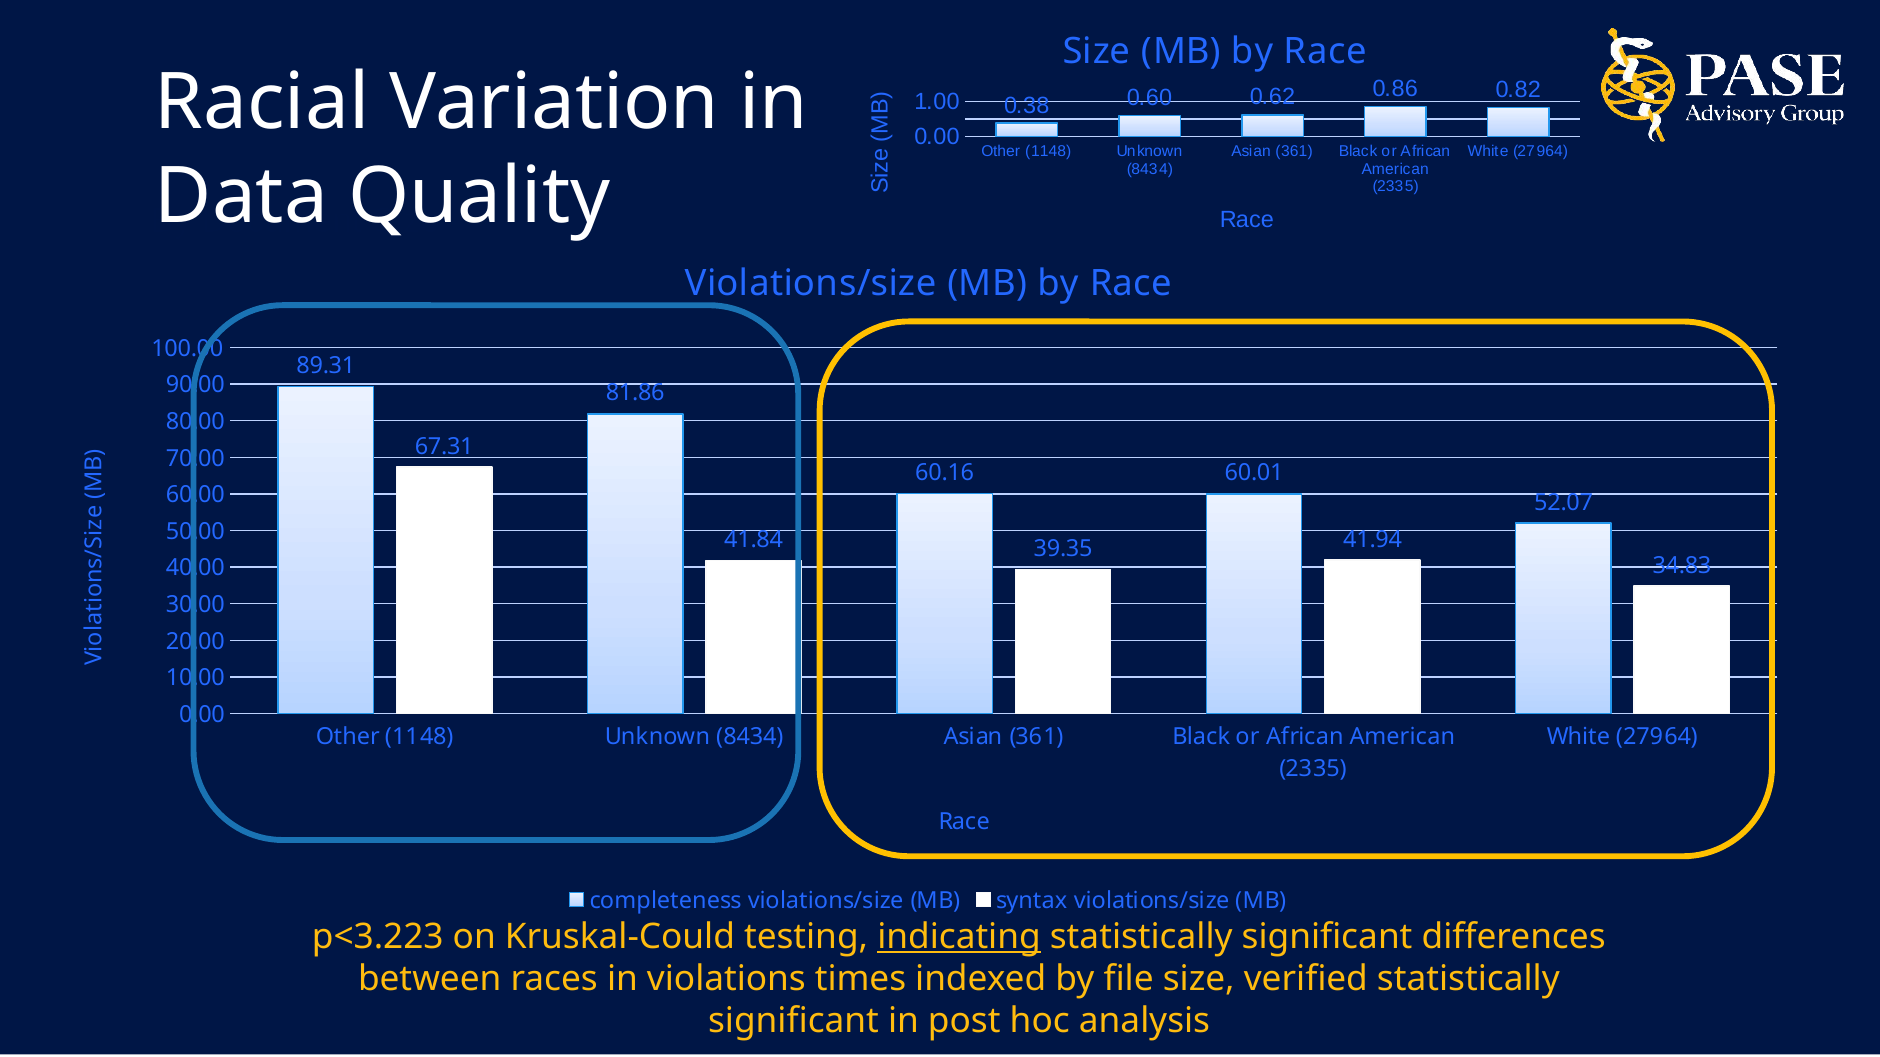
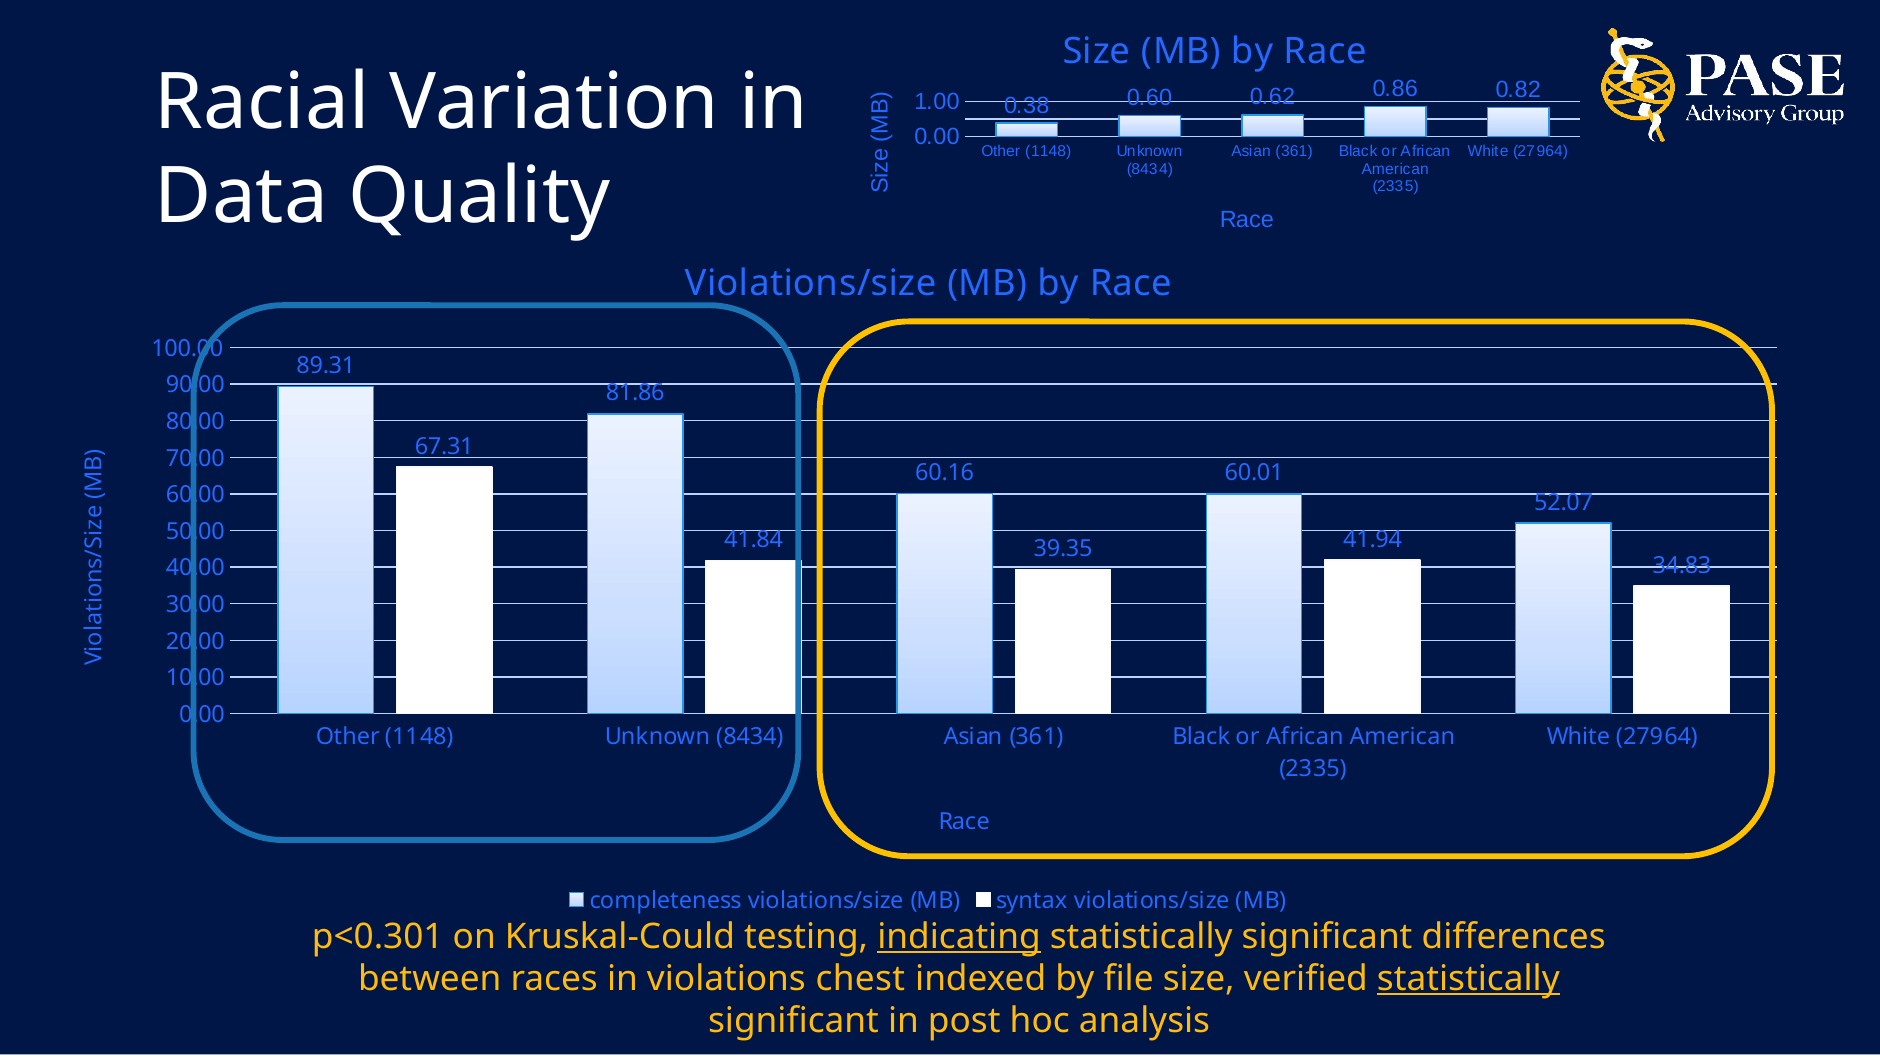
p<3.223: p<3.223 -> p<0.301 (378, 937)
times: times -> chest (860, 979)
statistically underline: none -> present (1468, 979)
